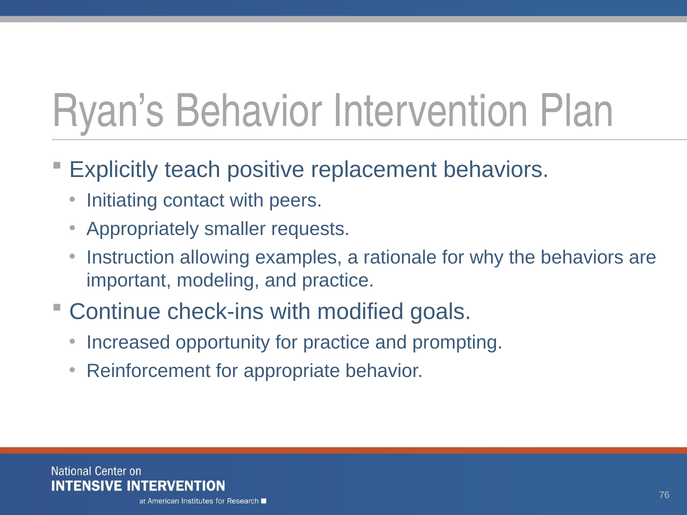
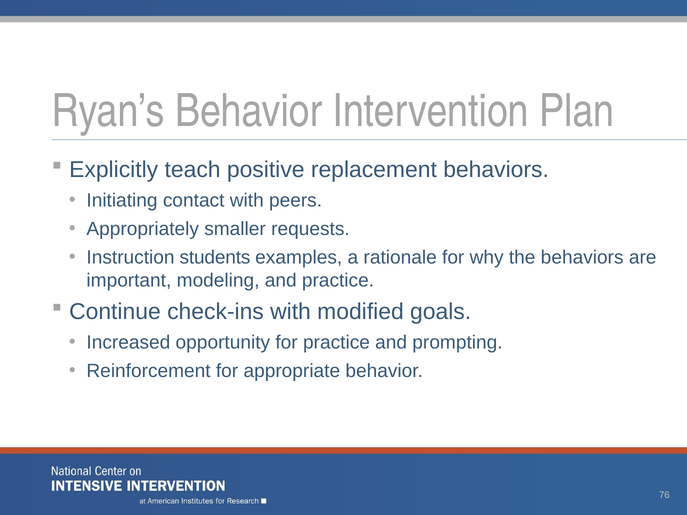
allowing: allowing -> students (215, 258)
